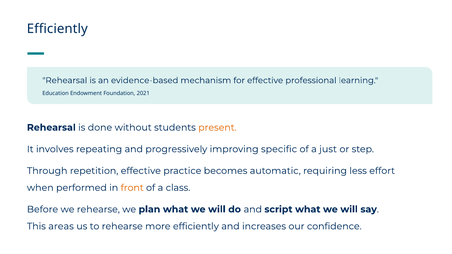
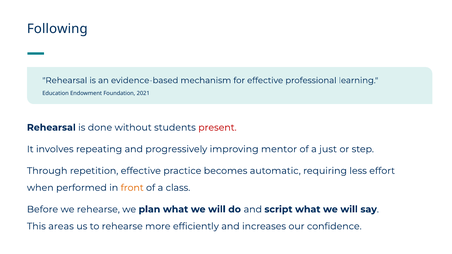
Efficiently: Efficiently -> Following (57, 29)
present colour: orange -> red (217, 128)
specific: specific -> mentor (279, 149)
